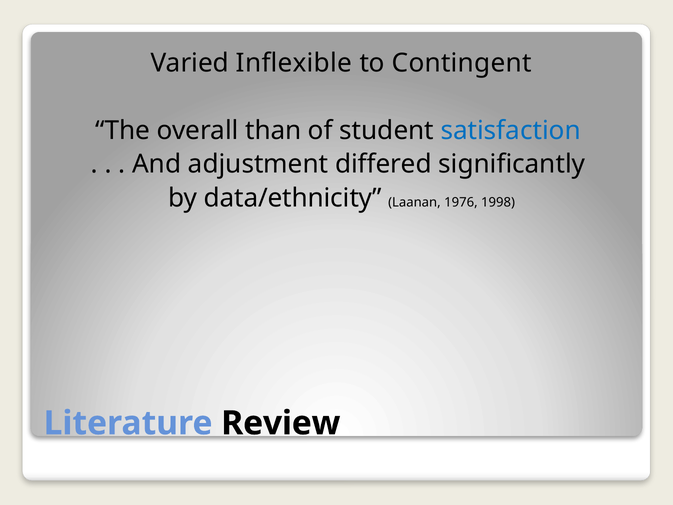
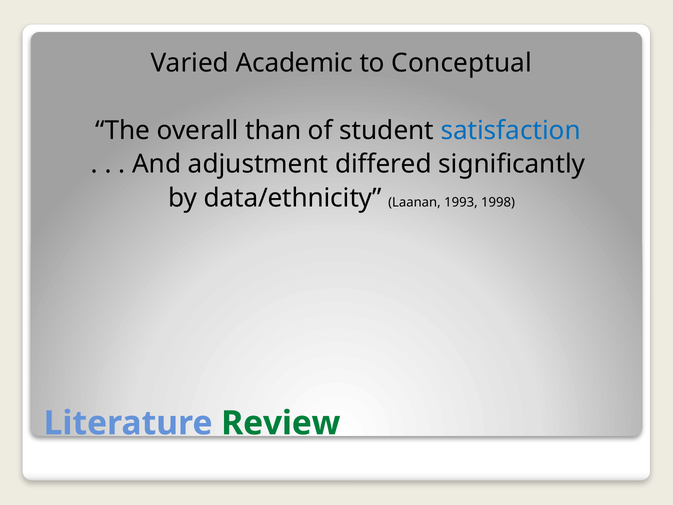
Inflexible: Inflexible -> Academic (294, 63)
Contingent: Contingent -> Conceptual (462, 63)
1976: 1976 -> 1993 (461, 202)
Review colour: black -> green (281, 423)
